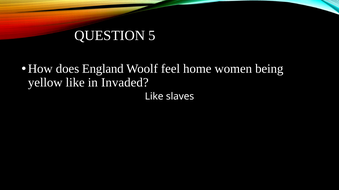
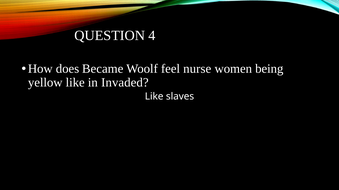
5: 5 -> 4 (152, 36)
England: England -> Became (103, 69)
home: home -> nurse (197, 69)
